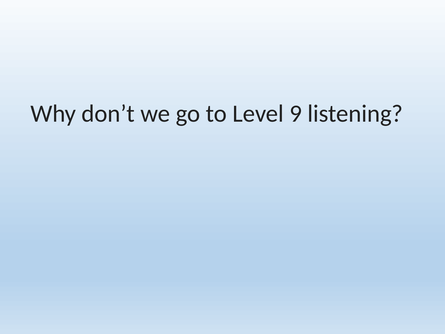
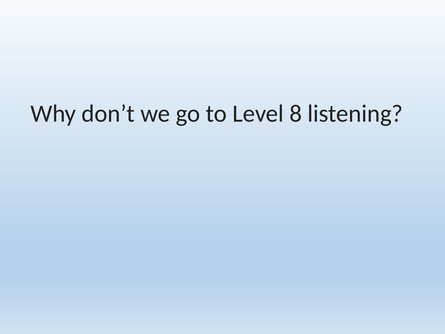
9: 9 -> 8 (296, 113)
